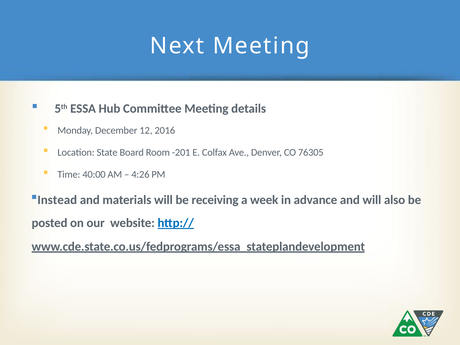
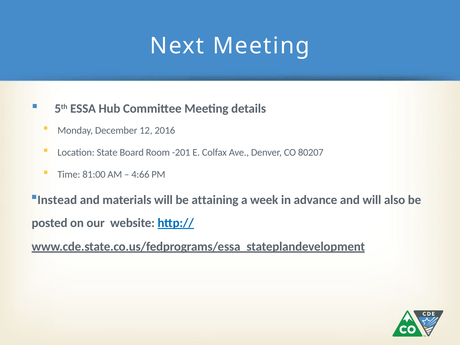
76305: 76305 -> 80207 (311, 152)
40:00: 40:00 -> 81:00 (94, 175)
4:26: 4:26 -> 4:66 (140, 175)
receiving: receiving -> attaining (215, 200)
